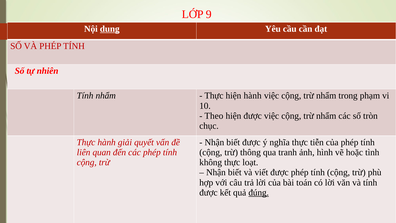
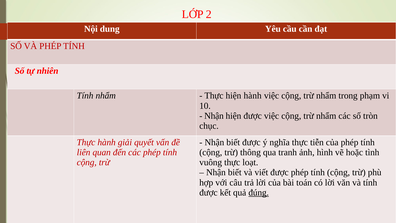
9: 9 -> 2 (209, 14)
dung underline: present -> none (110, 29)
Theo: Theo -> Nhận (214, 116)
không: không -> vuông (211, 162)
